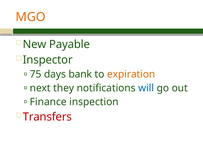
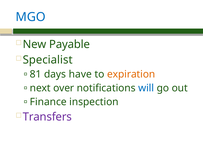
MGO colour: orange -> blue (31, 17)
Inspector: Inspector -> Specialist (48, 60)
75: 75 -> 81 (36, 74)
bank: bank -> have (80, 74)
they: they -> over (64, 88)
Transfers colour: red -> purple (47, 116)
